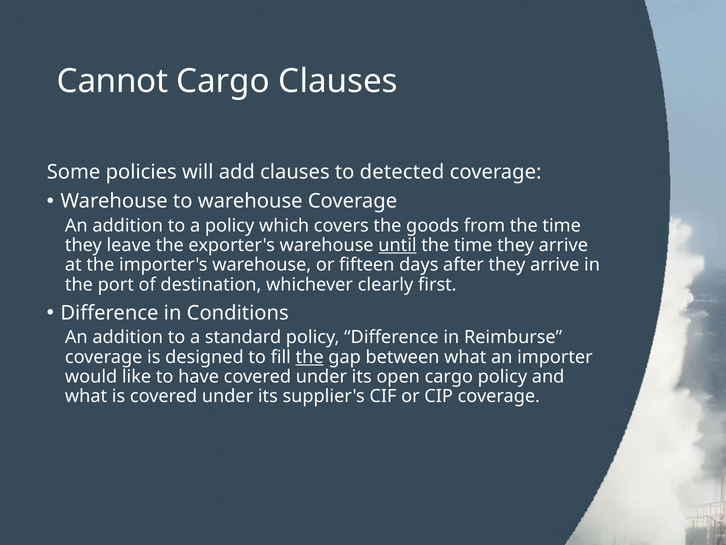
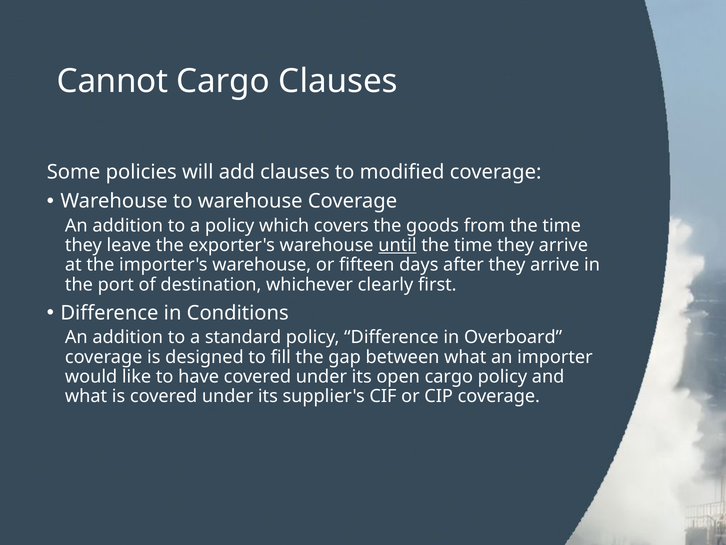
detected: detected -> modified (402, 172)
Reimburse: Reimburse -> Overboard (513, 337)
the underline: present -> none (310, 357)
